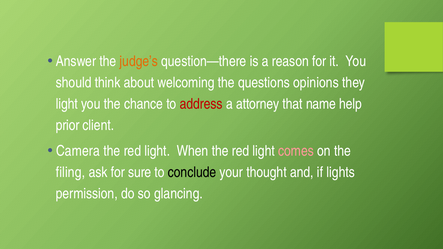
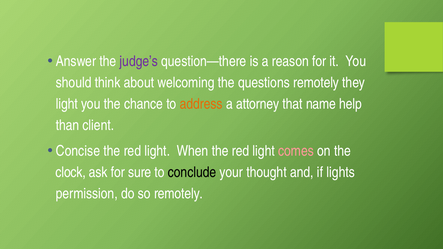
judge’s colour: orange -> purple (139, 61)
questions opinions: opinions -> remotely (316, 83)
address colour: red -> orange (201, 104)
prior: prior -> than (68, 125)
Camera: Camera -> Concise (78, 151)
filing: filing -> clock (71, 172)
so glancing: glancing -> remotely (179, 194)
